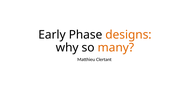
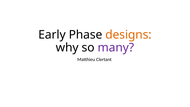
many colour: orange -> purple (116, 47)
